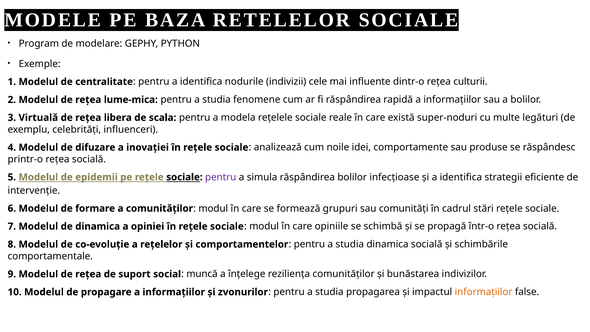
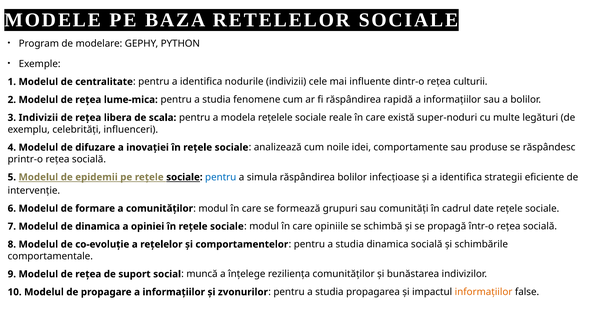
3 Virtuală: Virtuală -> Indivizii (38, 118)
pentru colour: purple -> blue (221, 177)
stări: stări -> date (484, 208)
